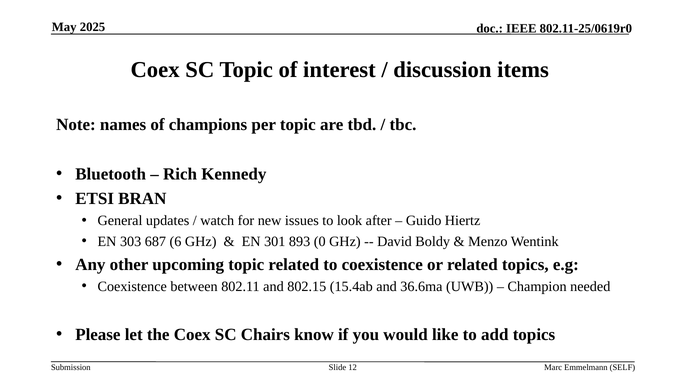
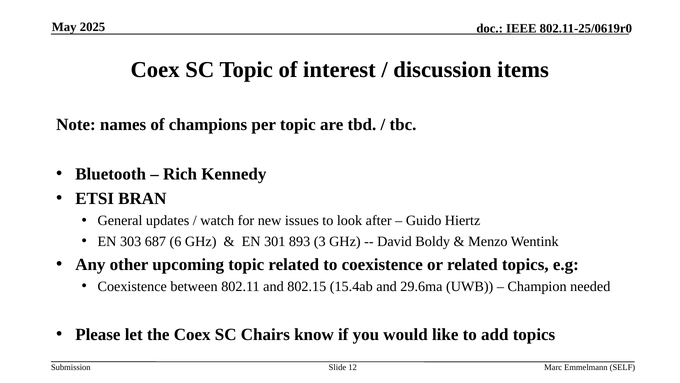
0: 0 -> 3 (320, 241)
36.6ma: 36.6ma -> 29.6ma (421, 286)
